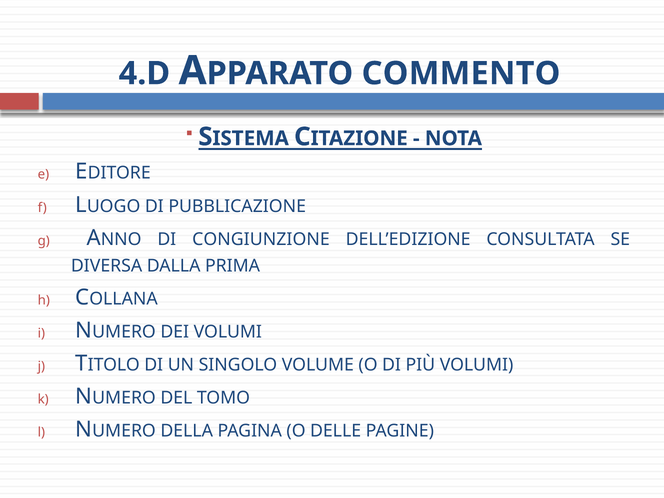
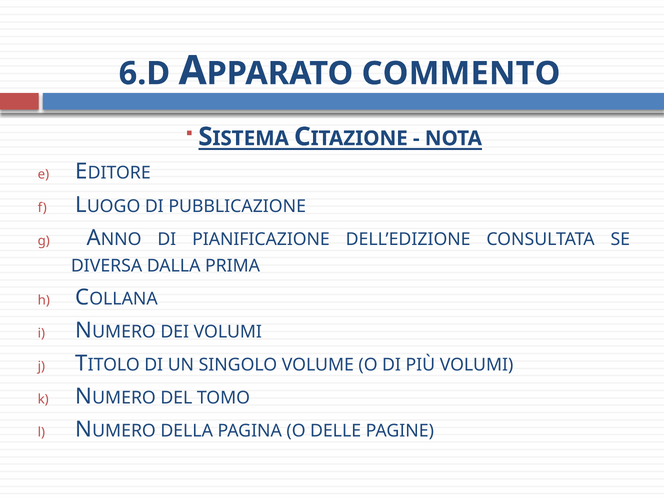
4.D: 4.D -> 6.D (144, 73)
CONGIUNZIONE: CONGIUNZIONE -> PIANIFICAZIONE (261, 239)
